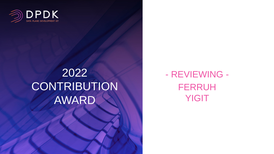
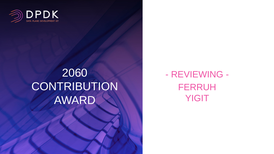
2022: 2022 -> 2060 (75, 73)
